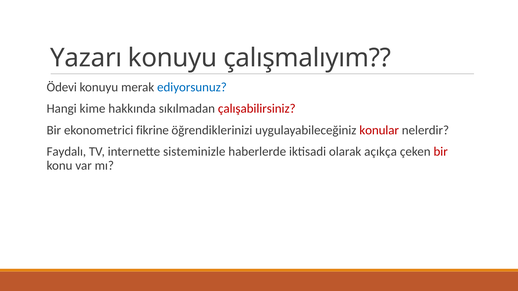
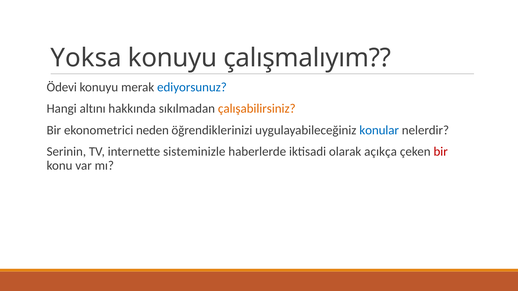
Yazarı: Yazarı -> Yoksa (86, 58)
kime: kime -> altını (93, 109)
çalışabilirsiniz colour: red -> orange (257, 109)
fikrine: fikrine -> neden (152, 130)
konular colour: red -> blue (379, 130)
Faydalı: Faydalı -> Serinin (66, 152)
